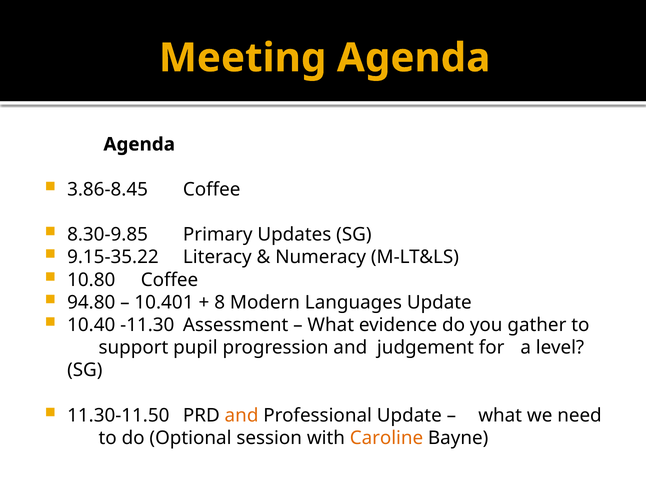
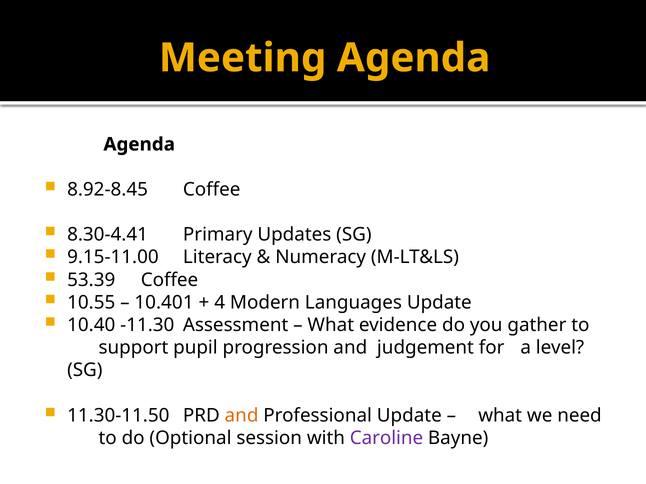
3.86-8.45: 3.86-8.45 -> 8.92-8.45 (108, 190)
8.30-9.85: 8.30-9.85 -> 8.30-4.41 (108, 235)
9.15-35.22: 9.15-35.22 -> 9.15-11.00 (113, 258)
10.80: 10.80 -> 53.39 (91, 280)
94.80: 94.80 -> 10.55 (91, 303)
8: 8 -> 4 (220, 303)
Caroline colour: orange -> purple (386, 438)
